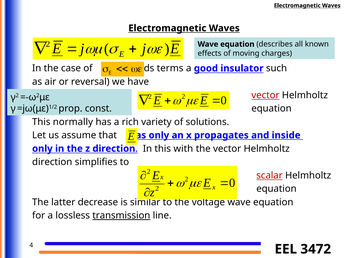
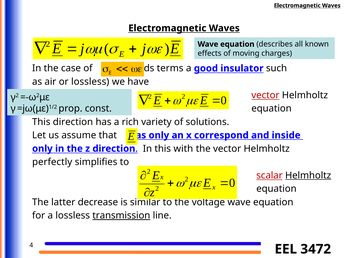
or reversal: reversal -> lossless (90, 82)
This normally: normally -> direction (73, 122)
propagates: propagates -> correspond (221, 135)
direction: direction -> perfectly (52, 162)
Helmholtz underline: none -> present (308, 175)
